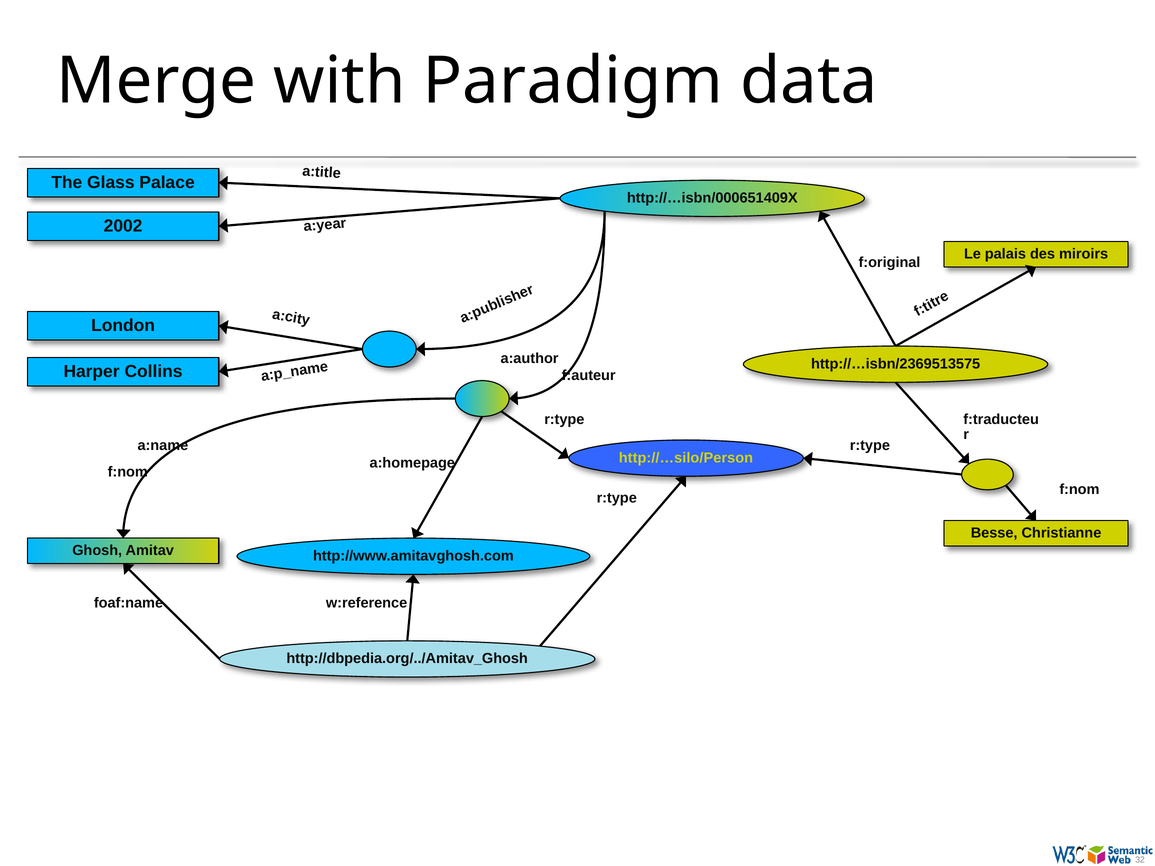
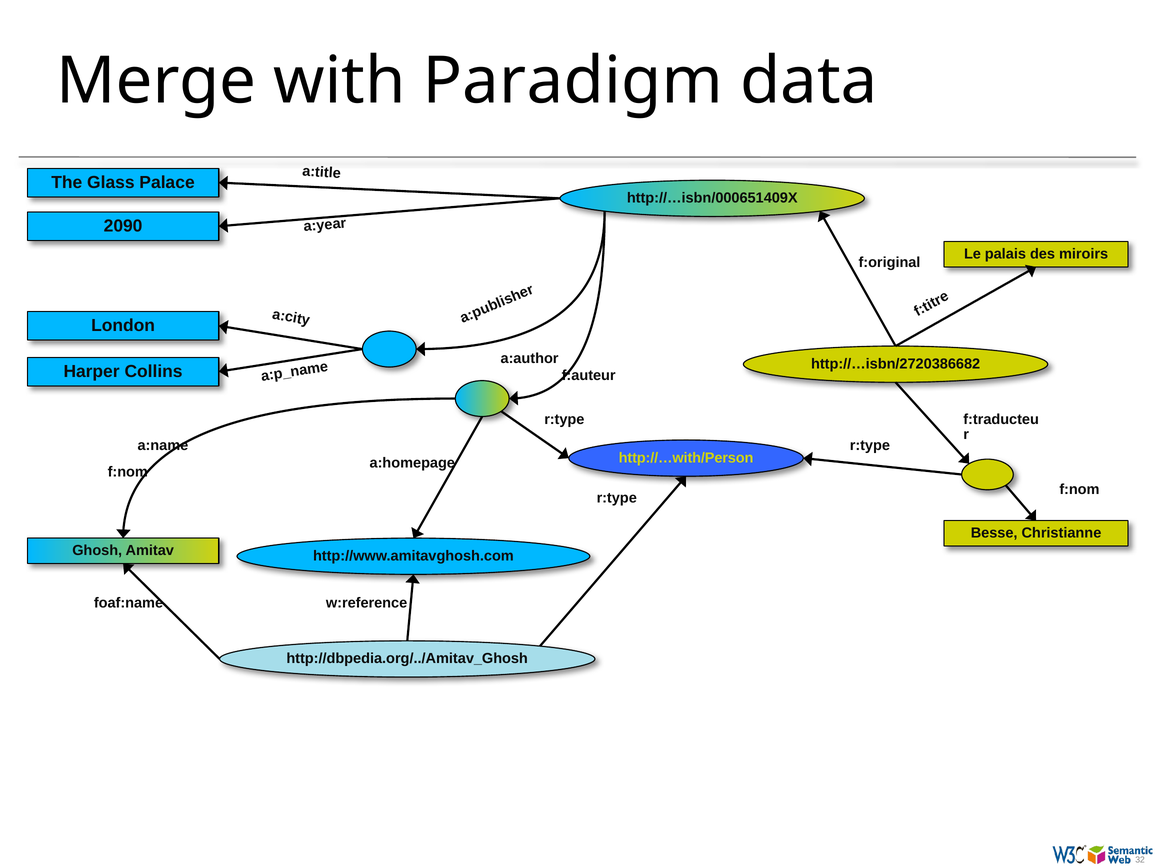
2002: 2002 -> 2090 (123, 226)
http://…isbn/2369513575: http://…isbn/2369513575 -> http://…isbn/2720386682 (896, 364)
http://…silo/Person: http://…silo/Person -> http://…with/Person (686, 458)
